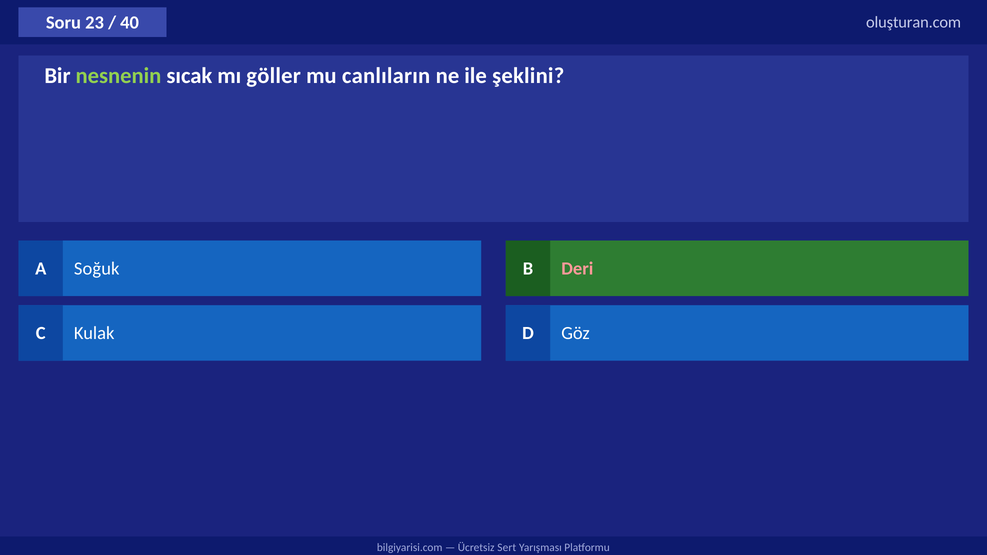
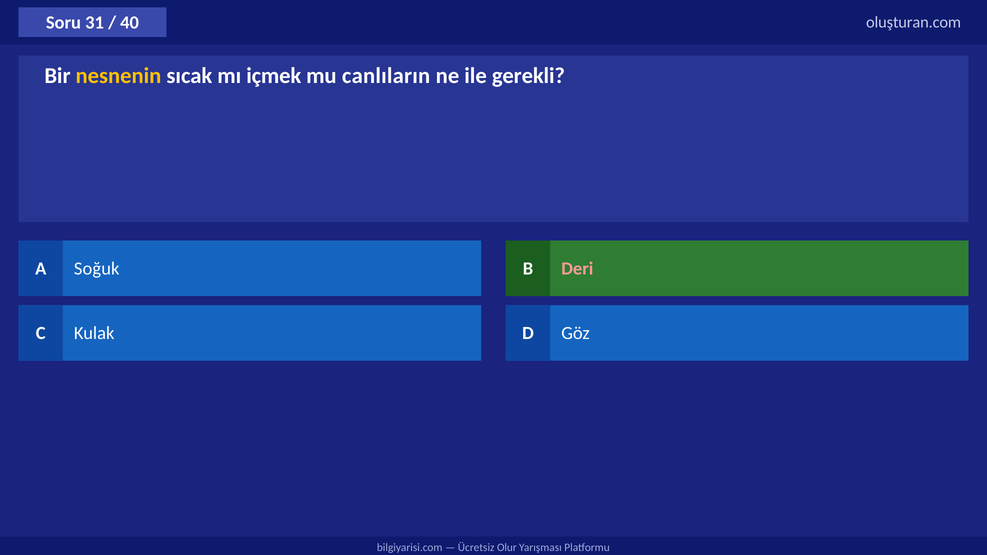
23: 23 -> 31 (95, 23)
nesnenin colour: light green -> yellow (118, 76)
göller: göller -> içmek (274, 76)
şeklini: şeklini -> gerekli (528, 76)
Sert: Sert -> Olur (507, 547)
